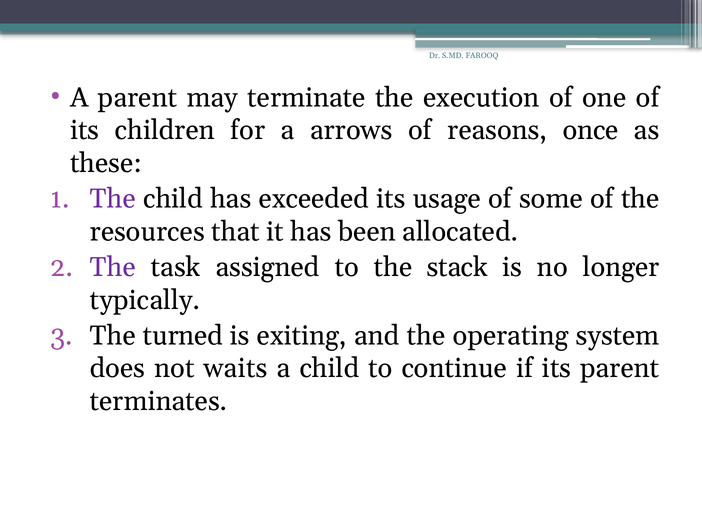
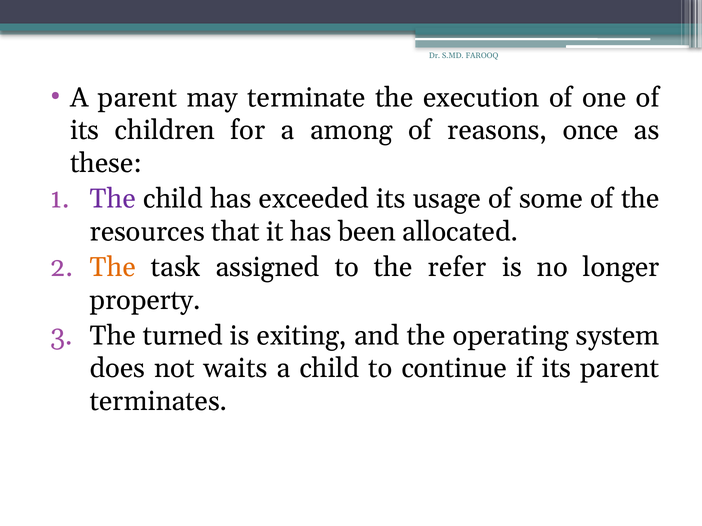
arrows: arrows -> among (351, 131)
The colour: purple -> orange (113, 268)
stack: stack -> refer (457, 268)
typically: typically -> property (145, 300)
